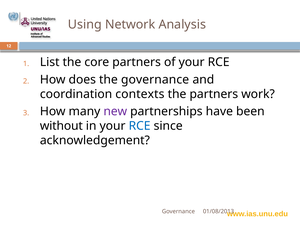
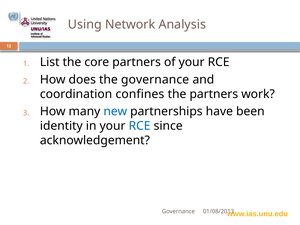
contexts: contexts -> confines (140, 94)
new colour: purple -> blue (115, 111)
without: without -> identity (61, 126)
